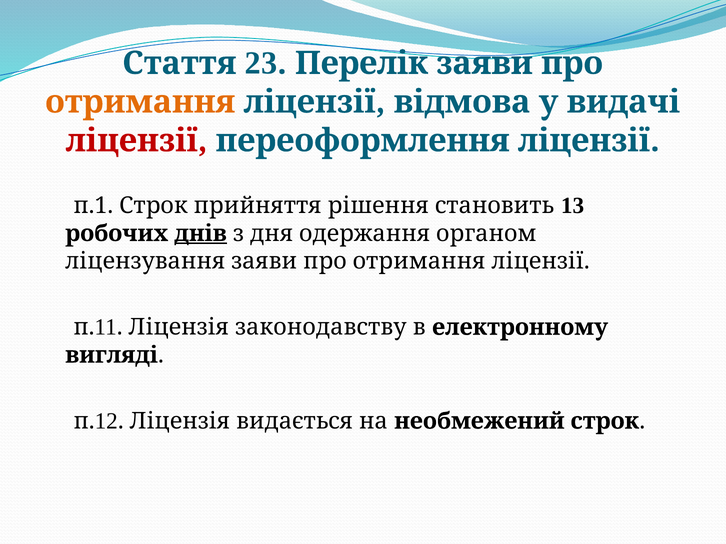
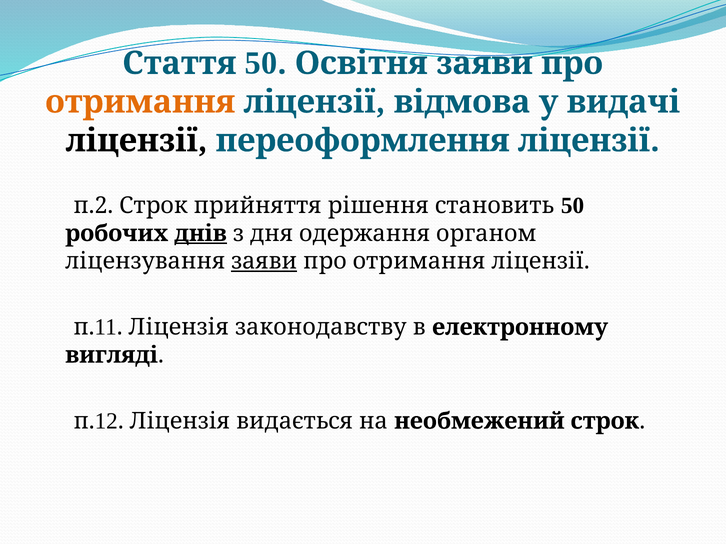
Стаття 23: 23 -> 50 (261, 63)
Перелік: Перелік -> Освітня (361, 63)
ліцензії colour: red -> black (137, 141)
п.1: п.1 -> п.2 (93, 206)
становить 13: 13 -> 50 (573, 206)
заяви underline: none -> present (264, 261)
